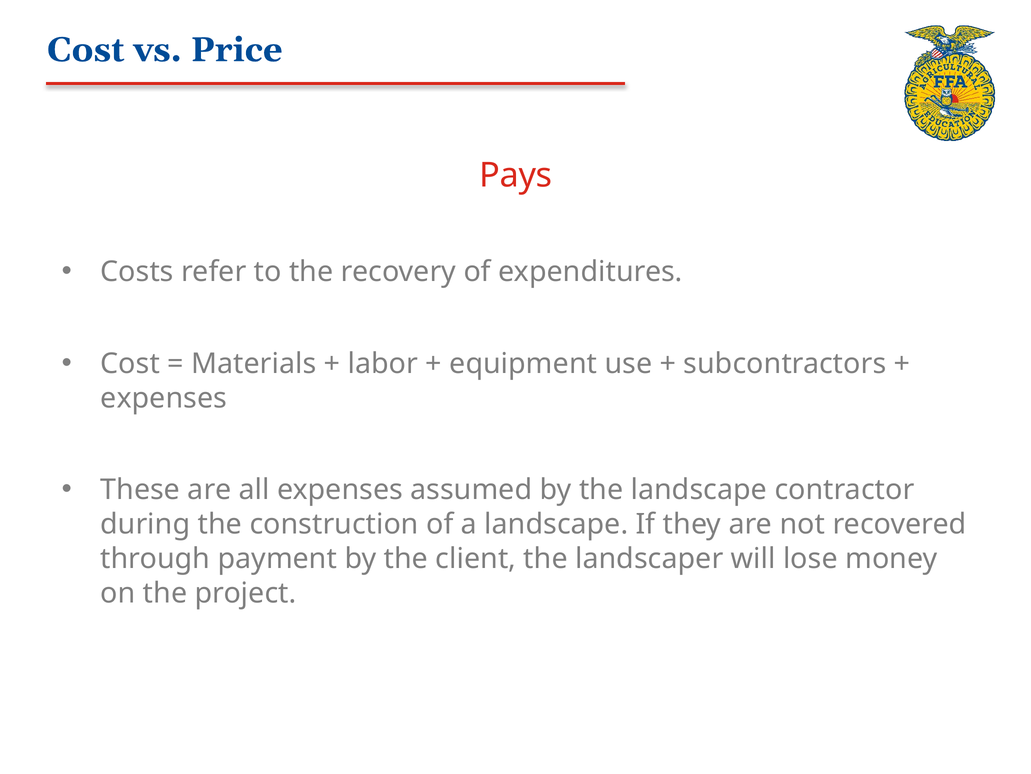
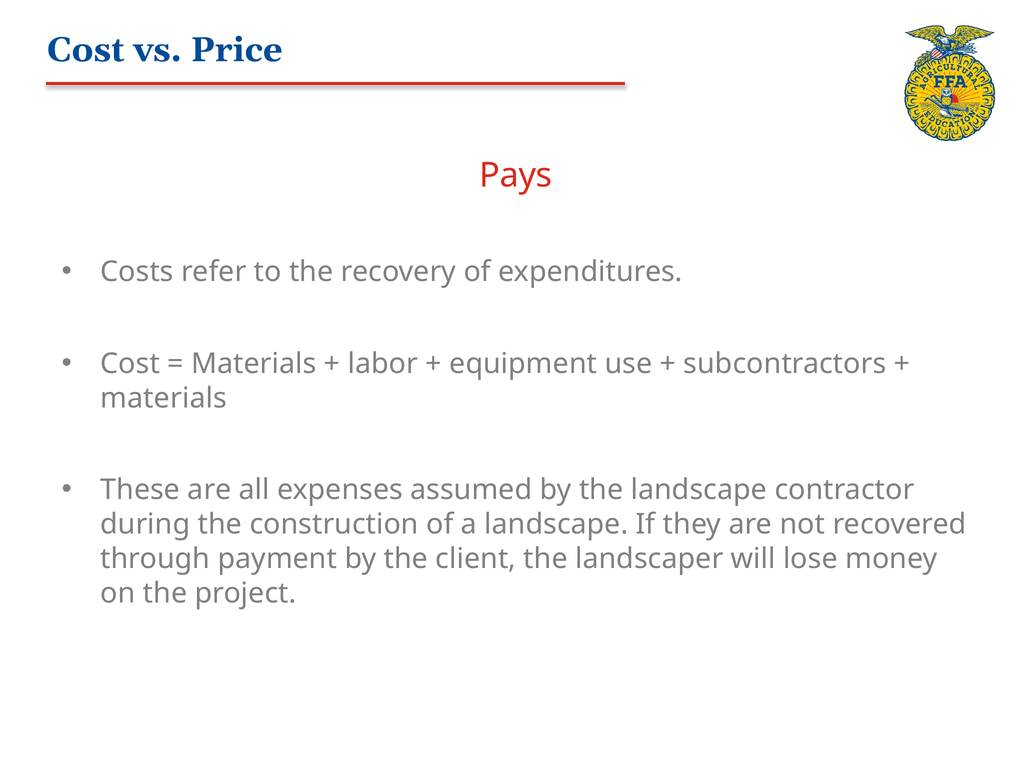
expenses: expenses -> materials (164, 398)
